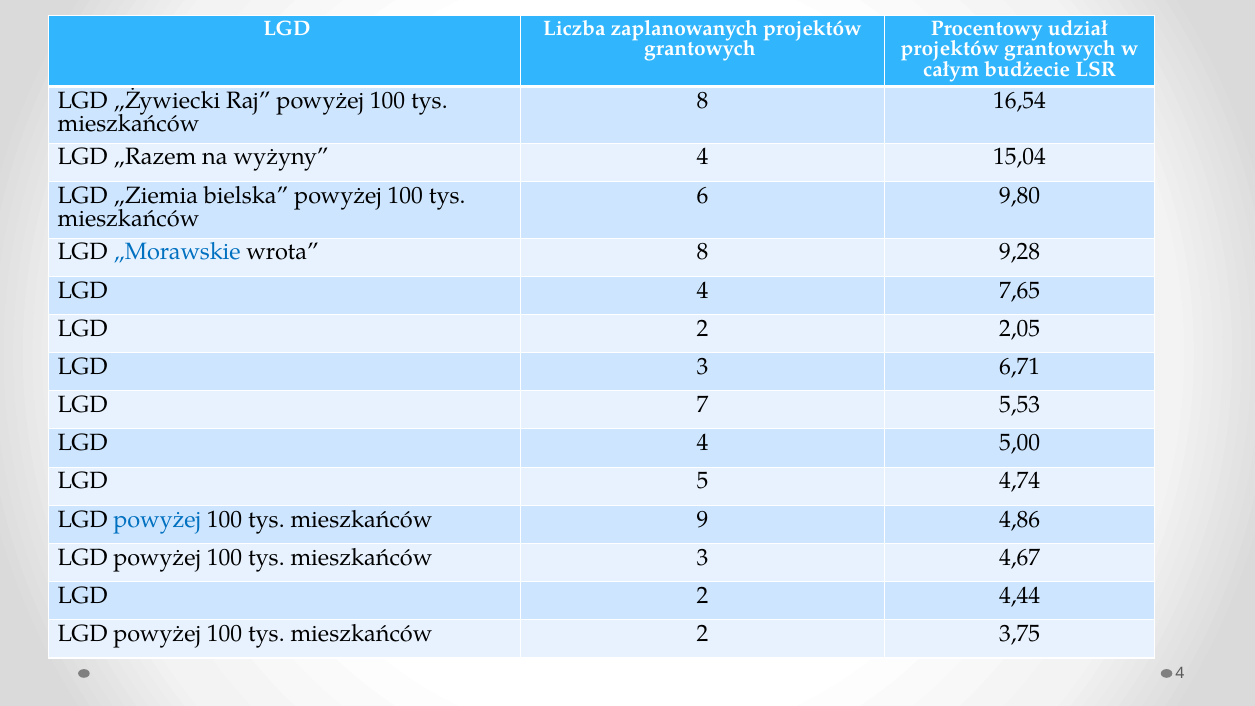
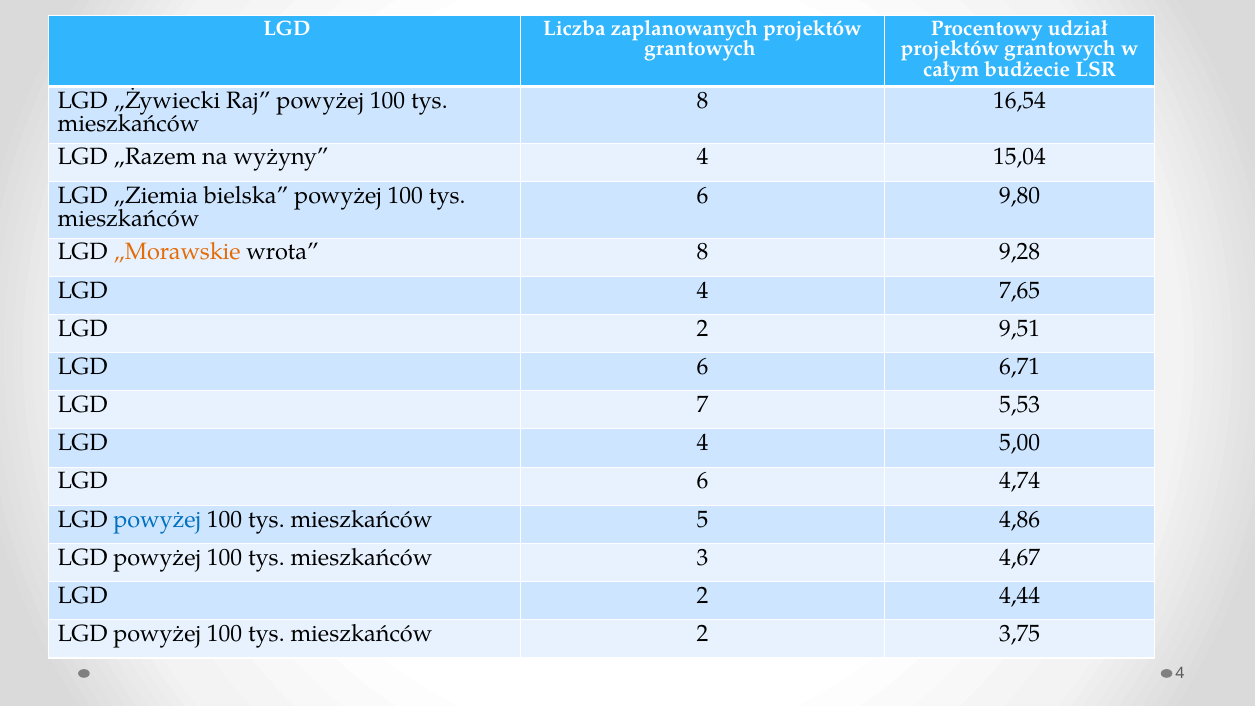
„Morawskie colour: blue -> orange (177, 252)
2,05: 2,05 -> 9,51 (1020, 328)
3: 3 -> 6 (703, 367)
5: 5 -> 6 (703, 481)
9: 9 -> 5 (703, 519)
